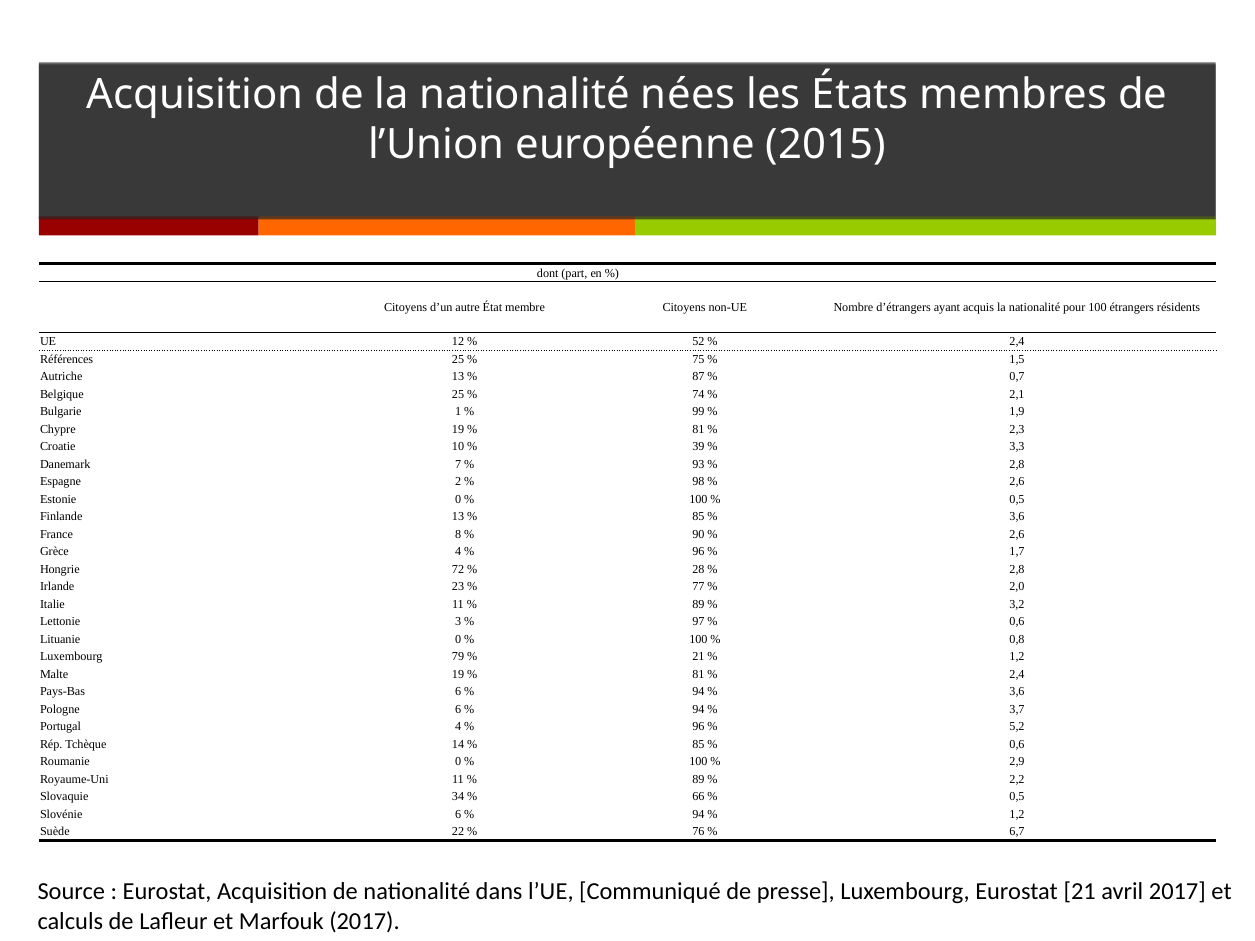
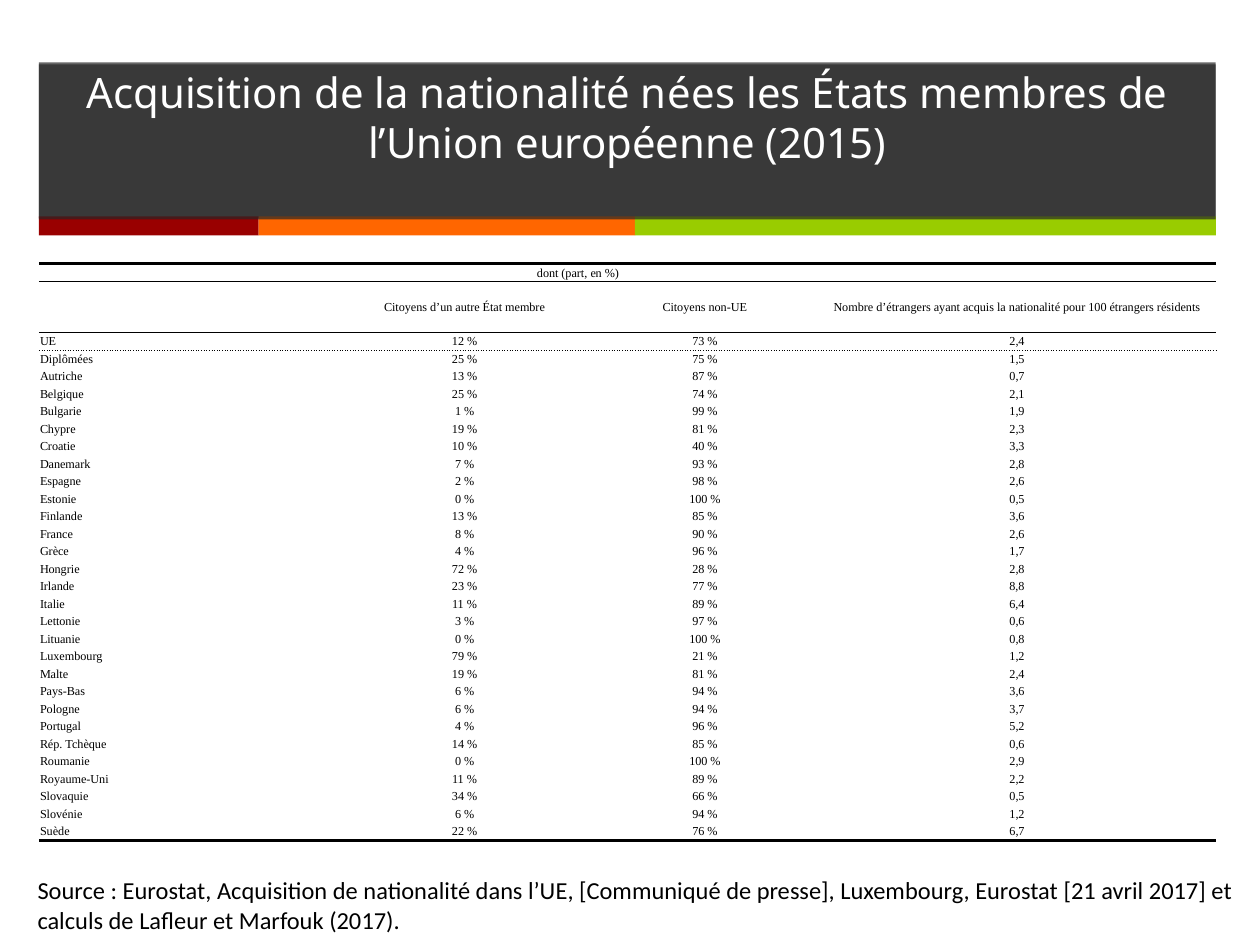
52: 52 -> 73 (698, 342)
Références: Références -> Diplômées (67, 360)
39: 39 -> 40 (698, 447)
2,0: 2,0 -> 8,8 (1017, 587)
3,2: 3,2 -> 6,4 (1017, 604)
